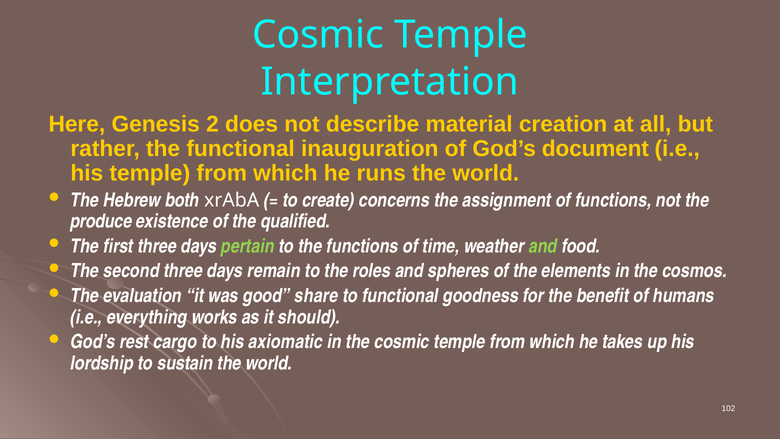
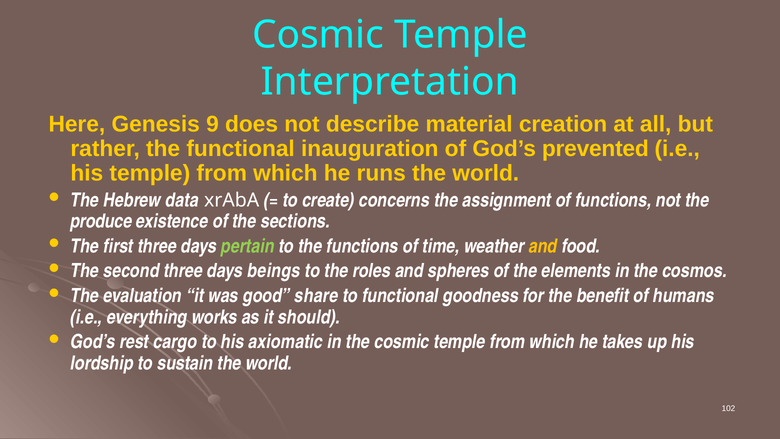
2: 2 -> 9 (212, 124)
document: document -> prevented (595, 149)
both: both -> data (182, 200)
qualified: qualified -> sections (295, 221)
and colour: light green -> yellow (543, 246)
remain: remain -> beings (274, 271)
